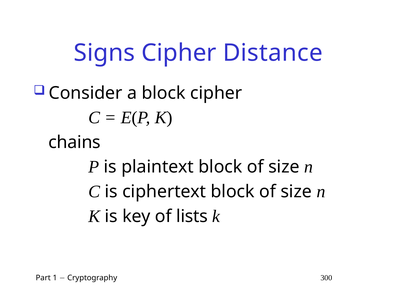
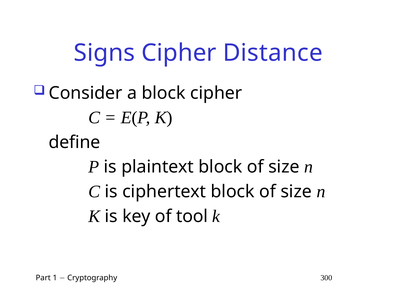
chains: chains -> define (75, 143)
lists: lists -> tool (192, 217)
